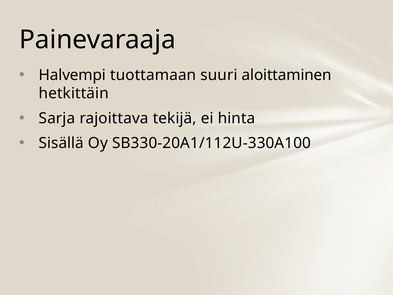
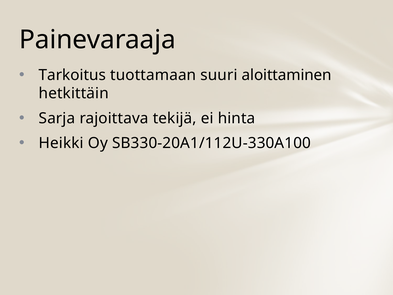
Halvempi: Halvempi -> Tarkoitus (72, 75)
Sisällä: Sisällä -> Heikki (61, 143)
